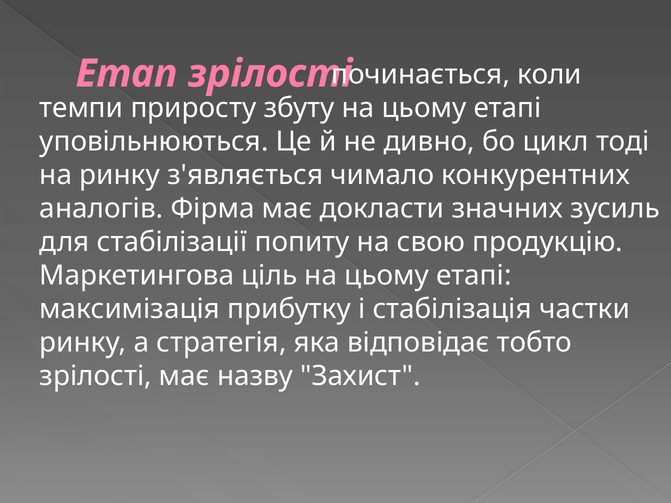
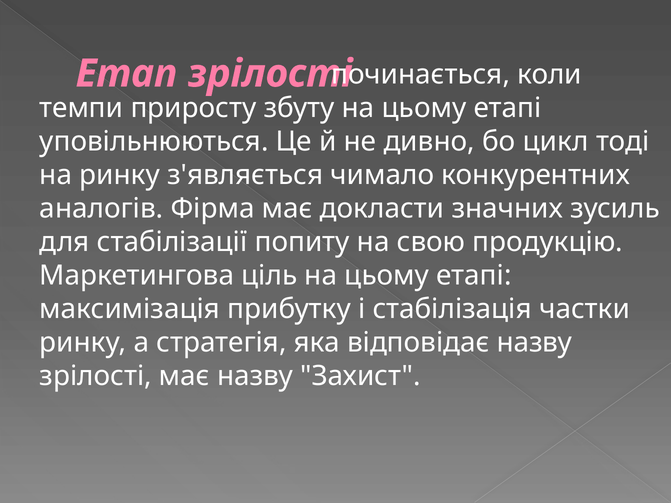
відповідає тобто: тобто -> назву (535, 343)
